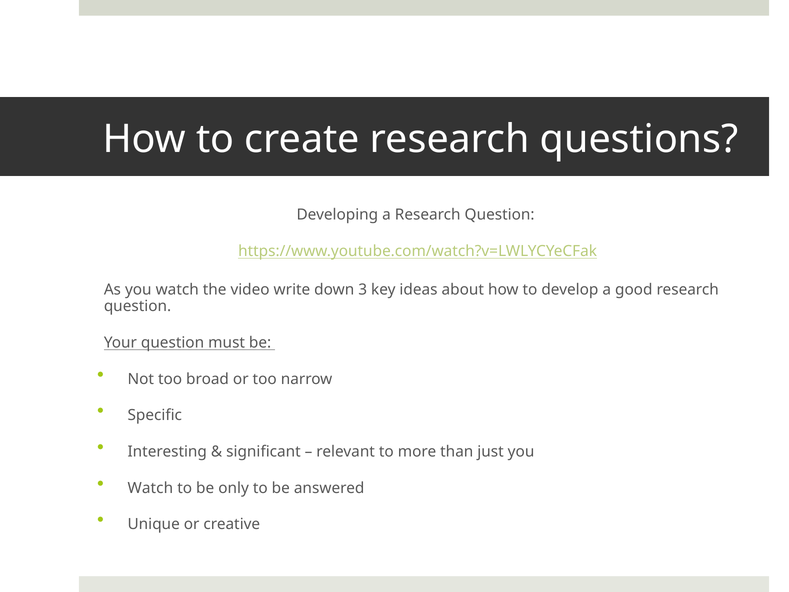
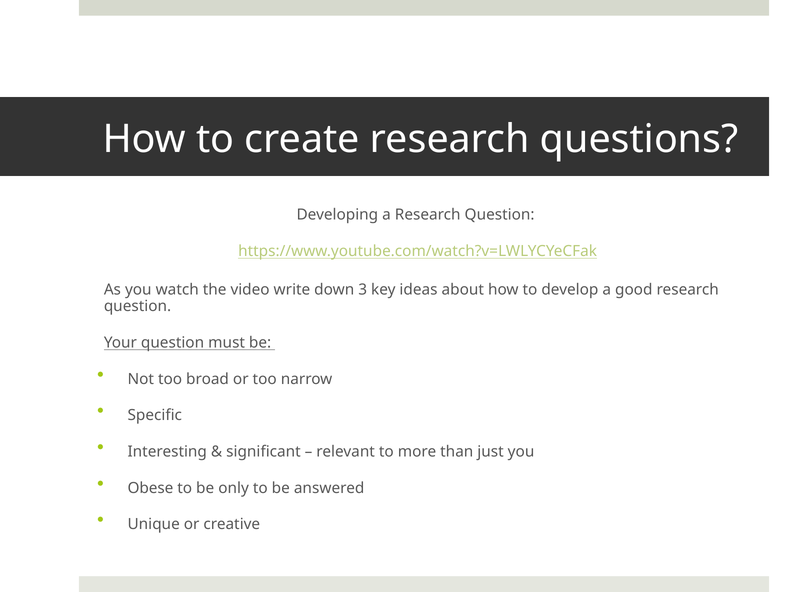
Watch: Watch -> Obese (150, 488)
